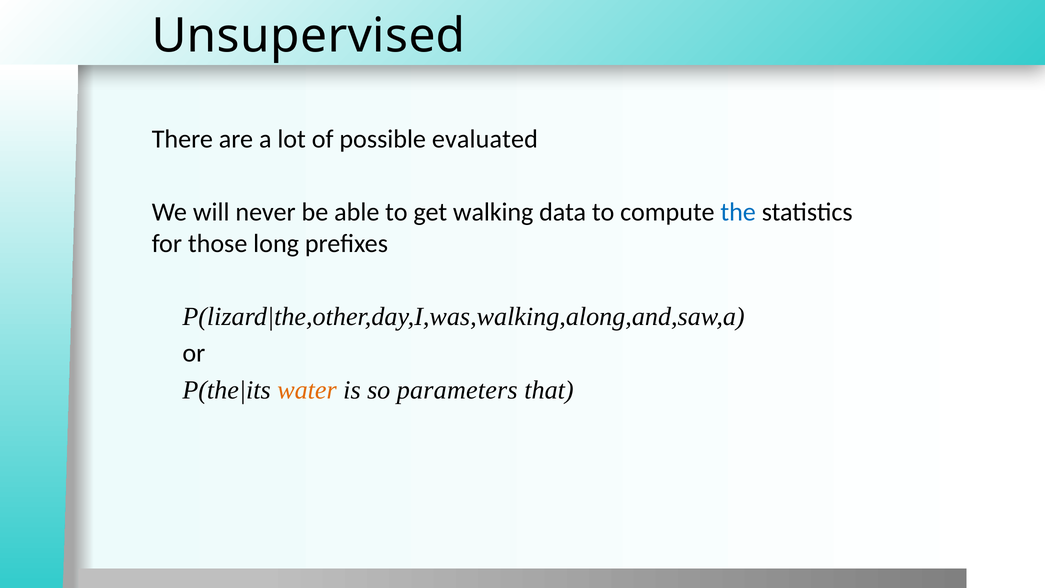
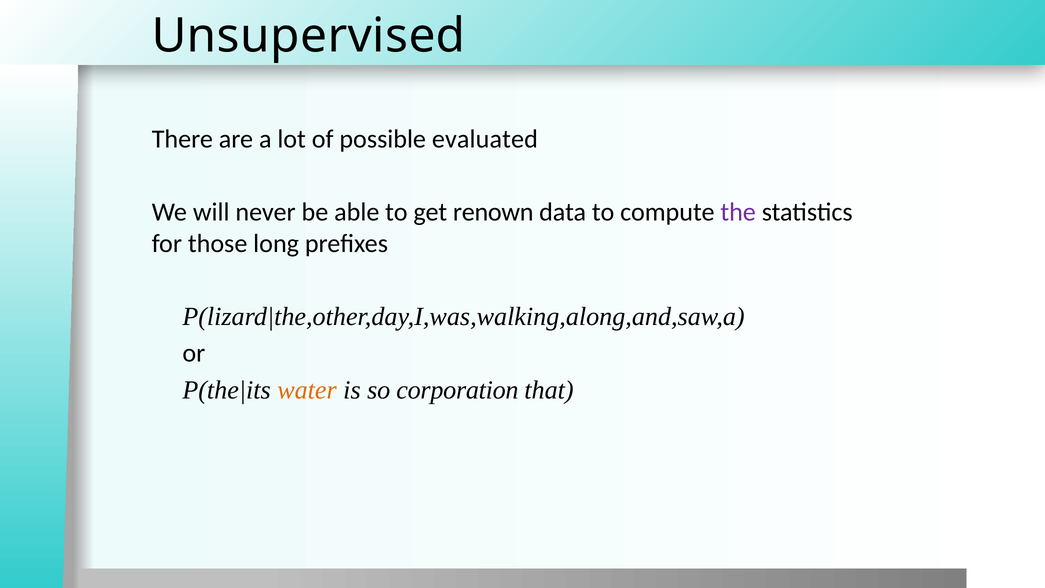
walking: walking -> renown (493, 212)
the colour: blue -> purple (738, 212)
parameters: parameters -> corporation (457, 390)
